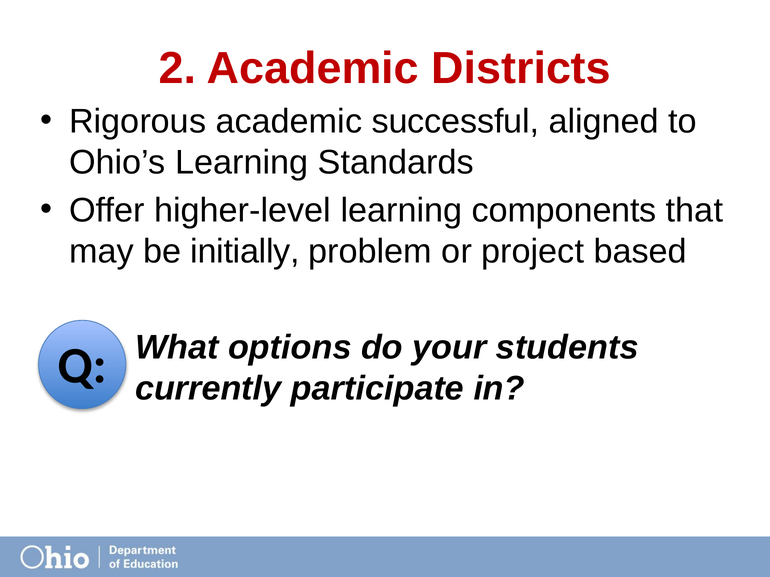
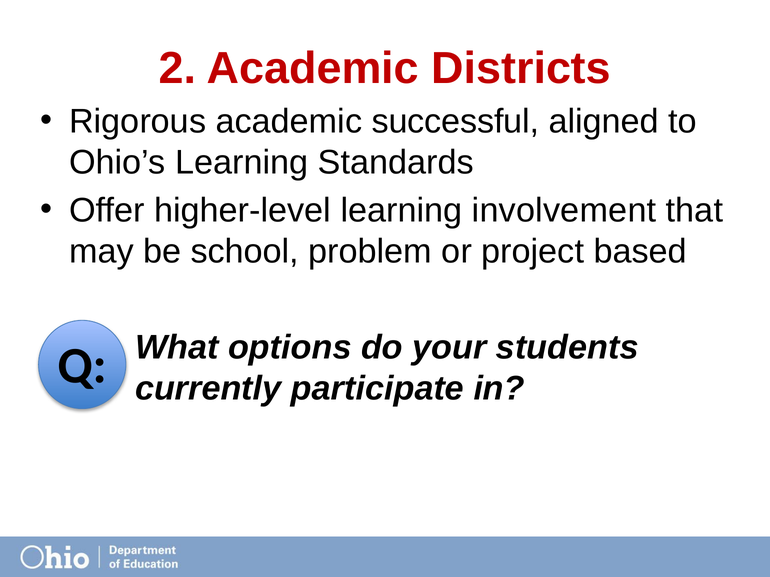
components: components -> involvement (564, 211)
initially: initially -> school (245, 252)
